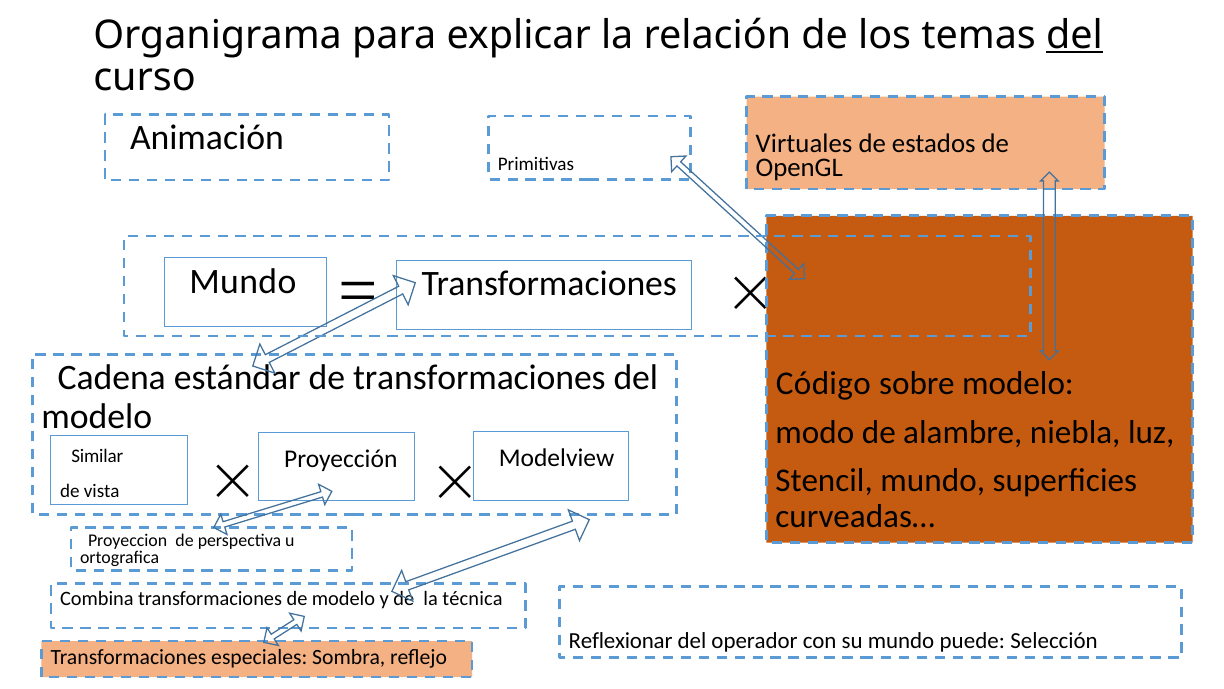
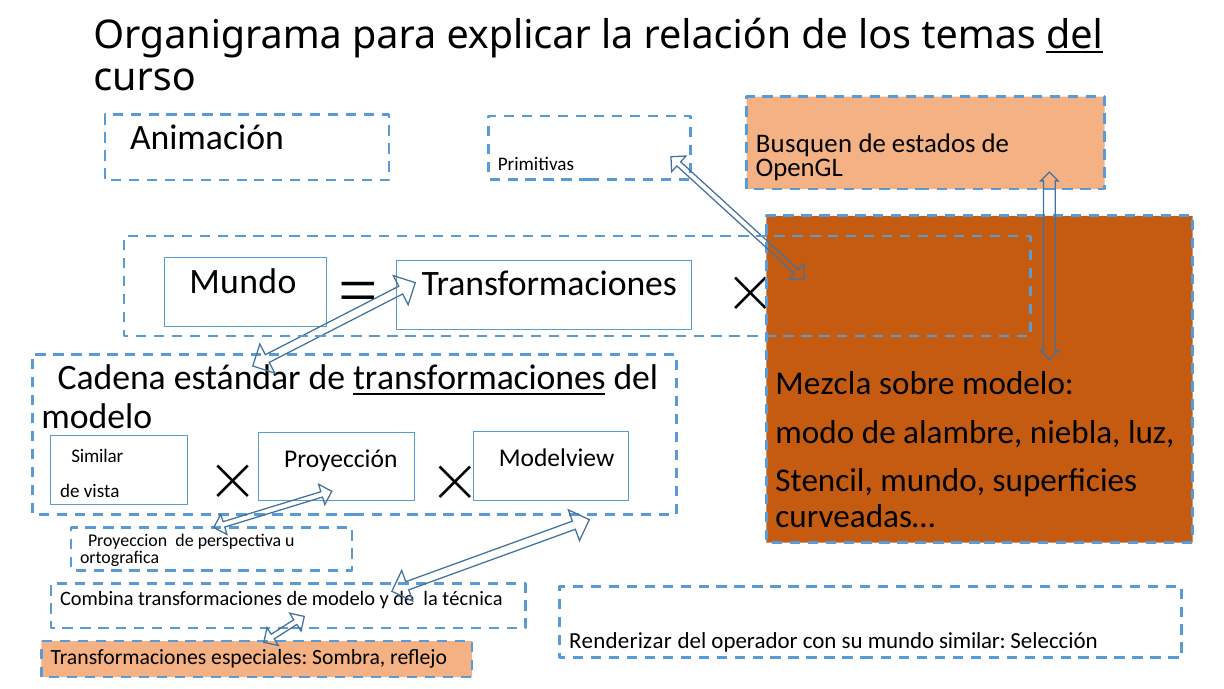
Virtuales: Virtuales -> Busquen (804, 144)
transformaciones underline: none -> present (479, 378)
Código: Código -> Mezcla (823, 384)
Reflexionar: Reflexionar -> Renderizar (620, 641)
mundo puede: puede -> similar (972, 641)
